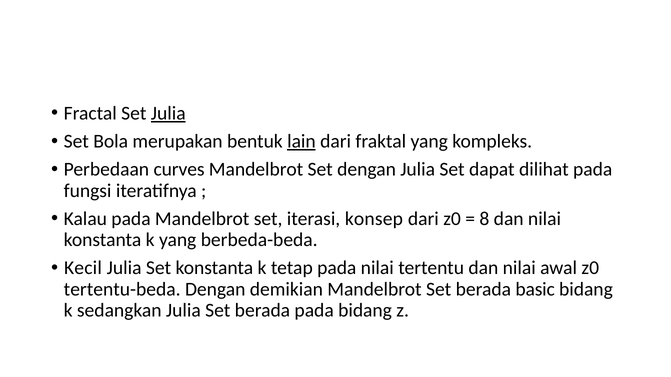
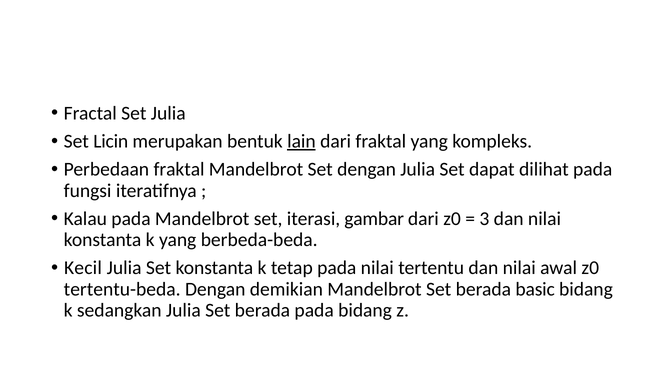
Julia underline: present -> none (168, 113)
Bola: Bola -> Licin (111, 142)
Perbedaan curves: curves -> fraktal (179, 170)
konsep: konsep -> gambar (374, 219)
8: 8 -> 3 (484, 219)
